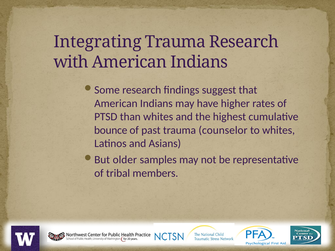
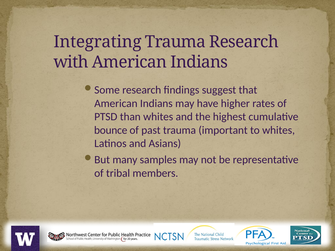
counselor: counselor -> important (223, 130)
older: older -> many (125, 160)
